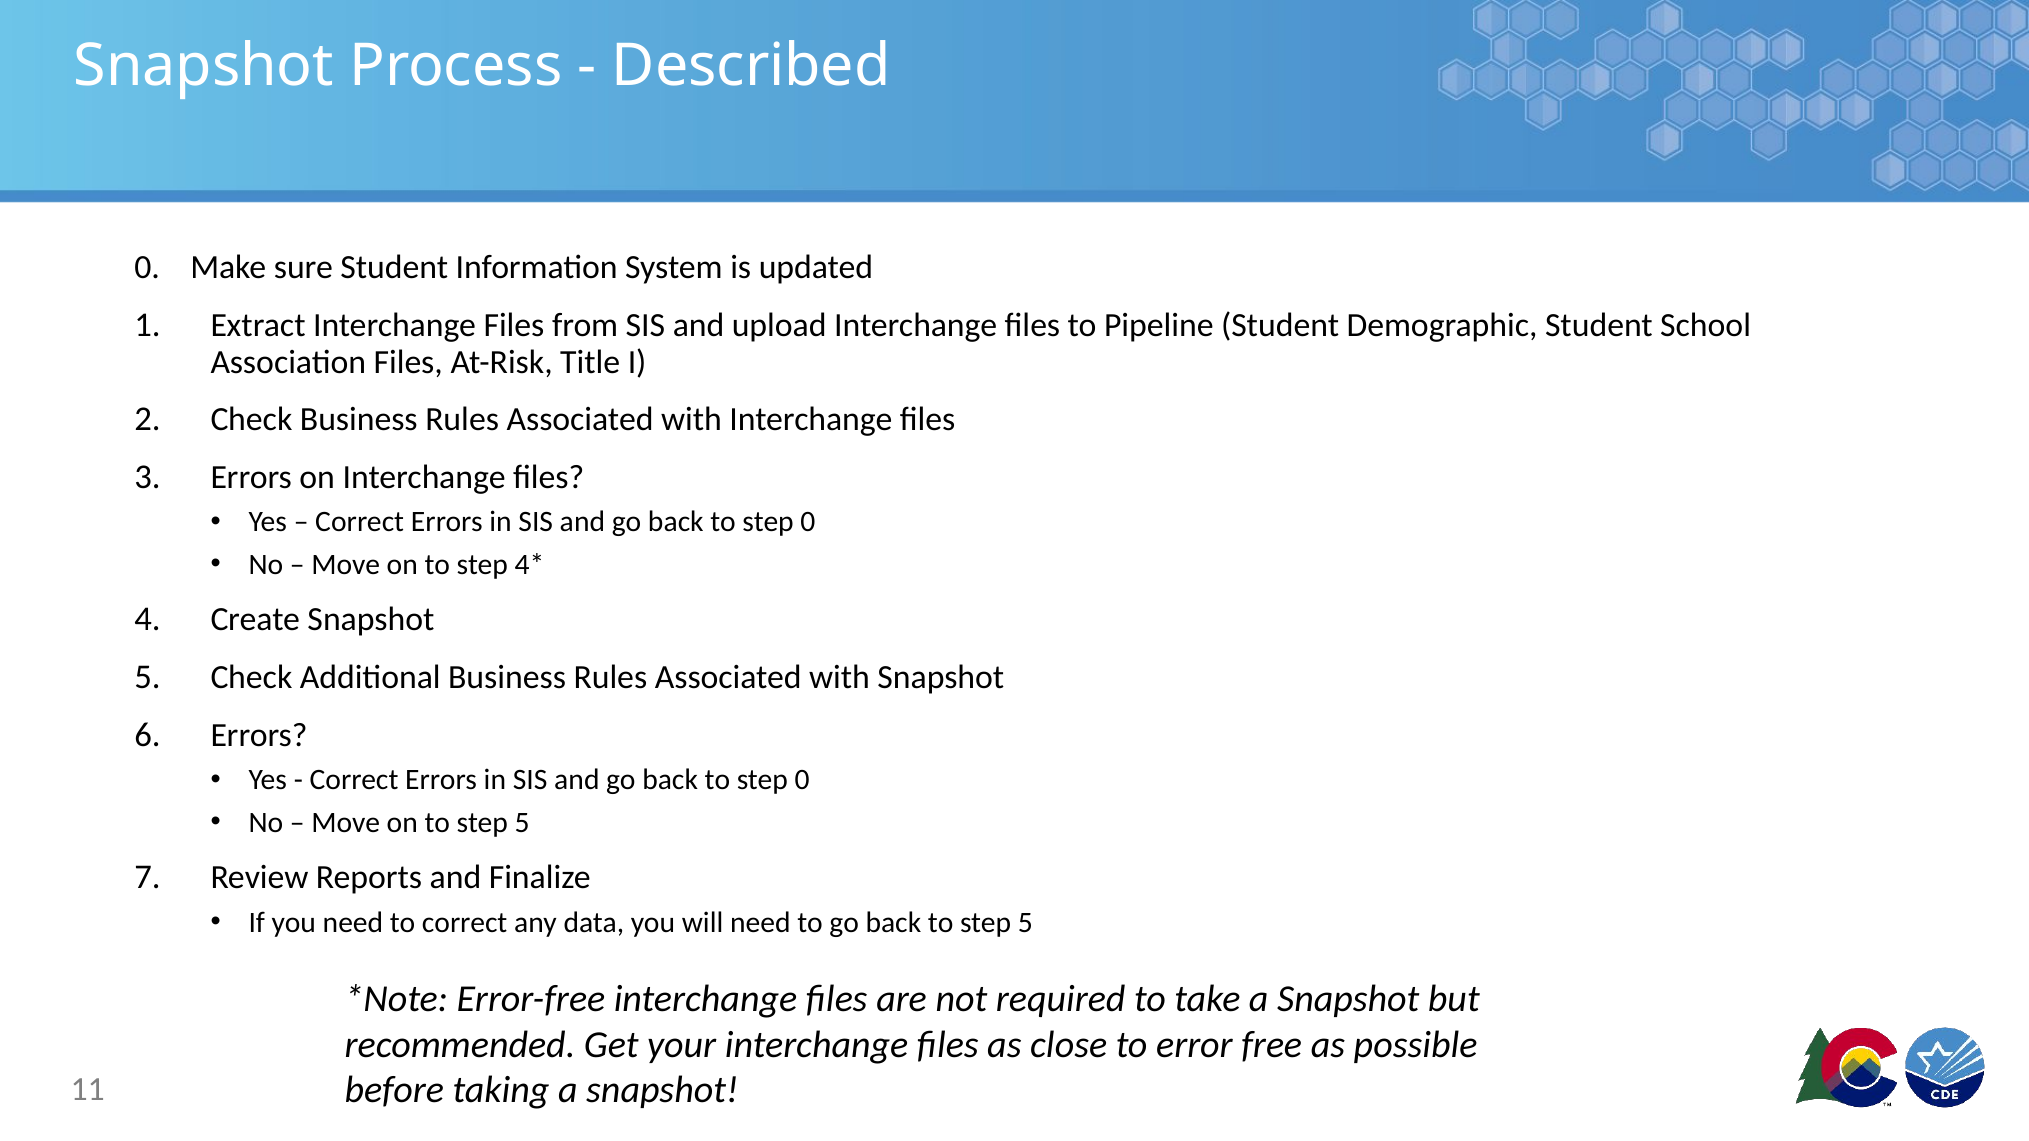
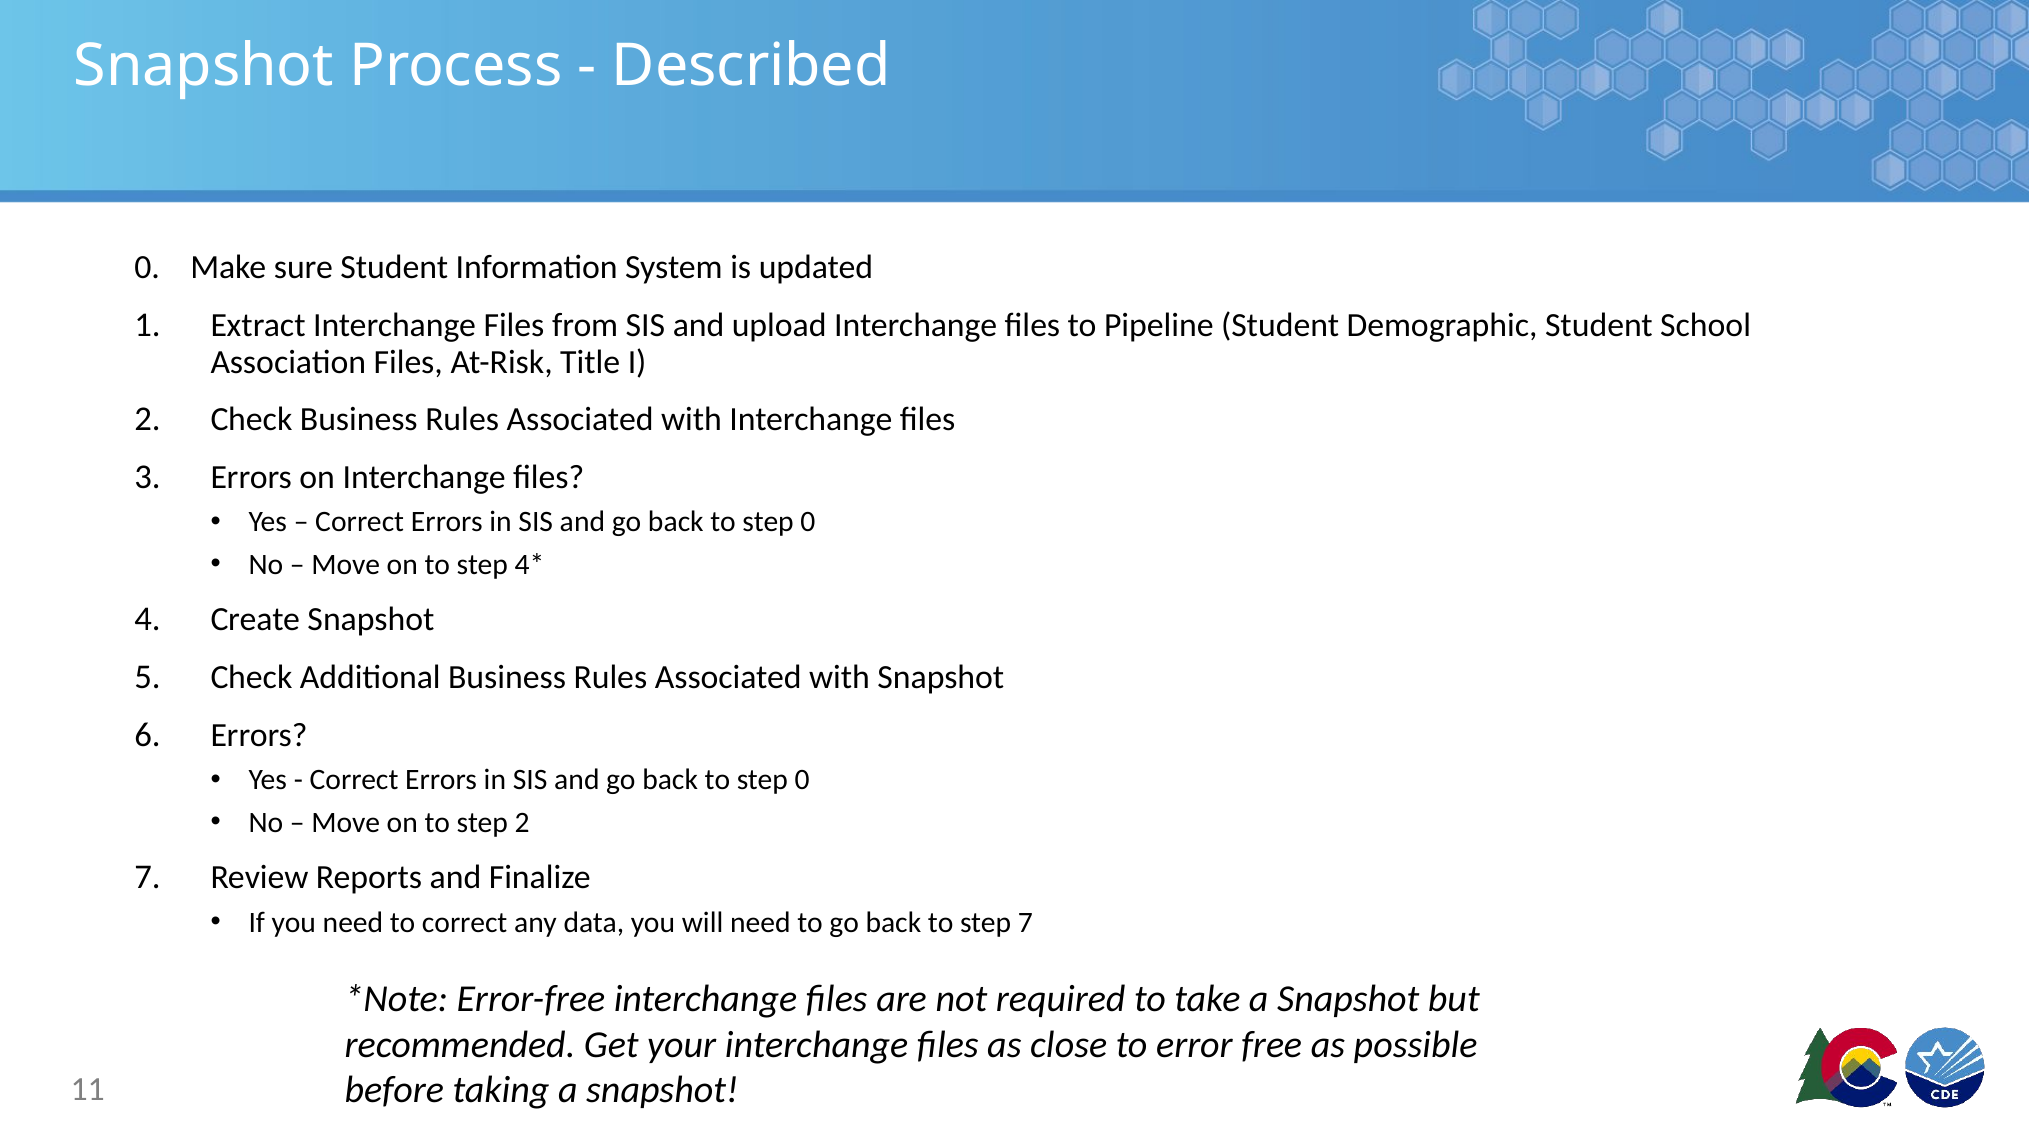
on to step 5: 5 -> 2 (522, 823)
back to step 5: 5 -> 7 (1025, 923)
